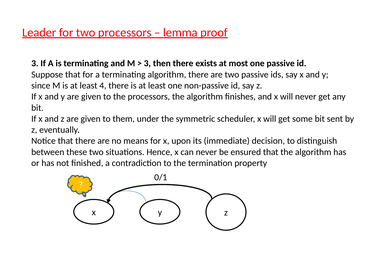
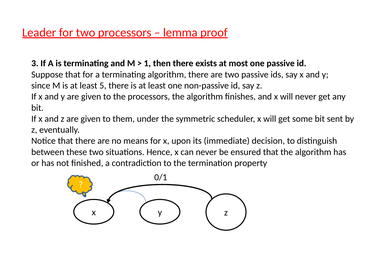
3: 3 -> 1 (147, 63)
4: 4 -> 5 (103, 85)
